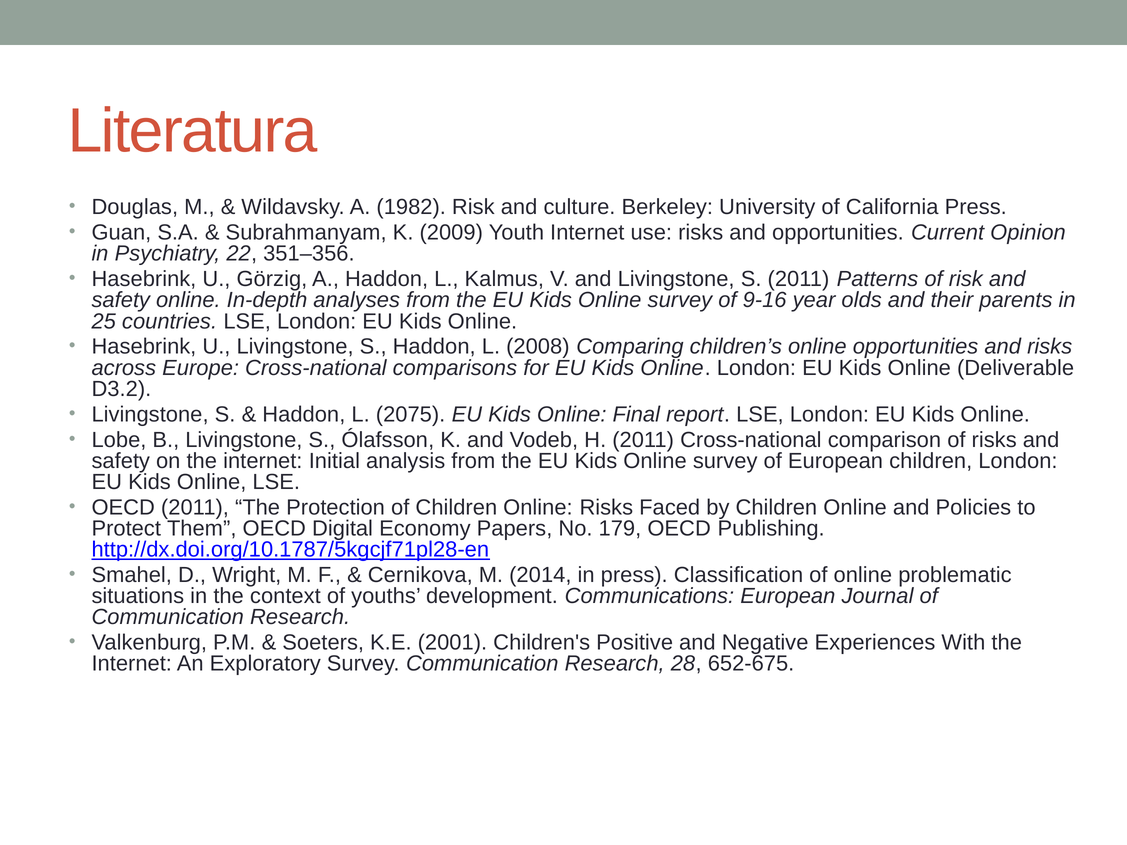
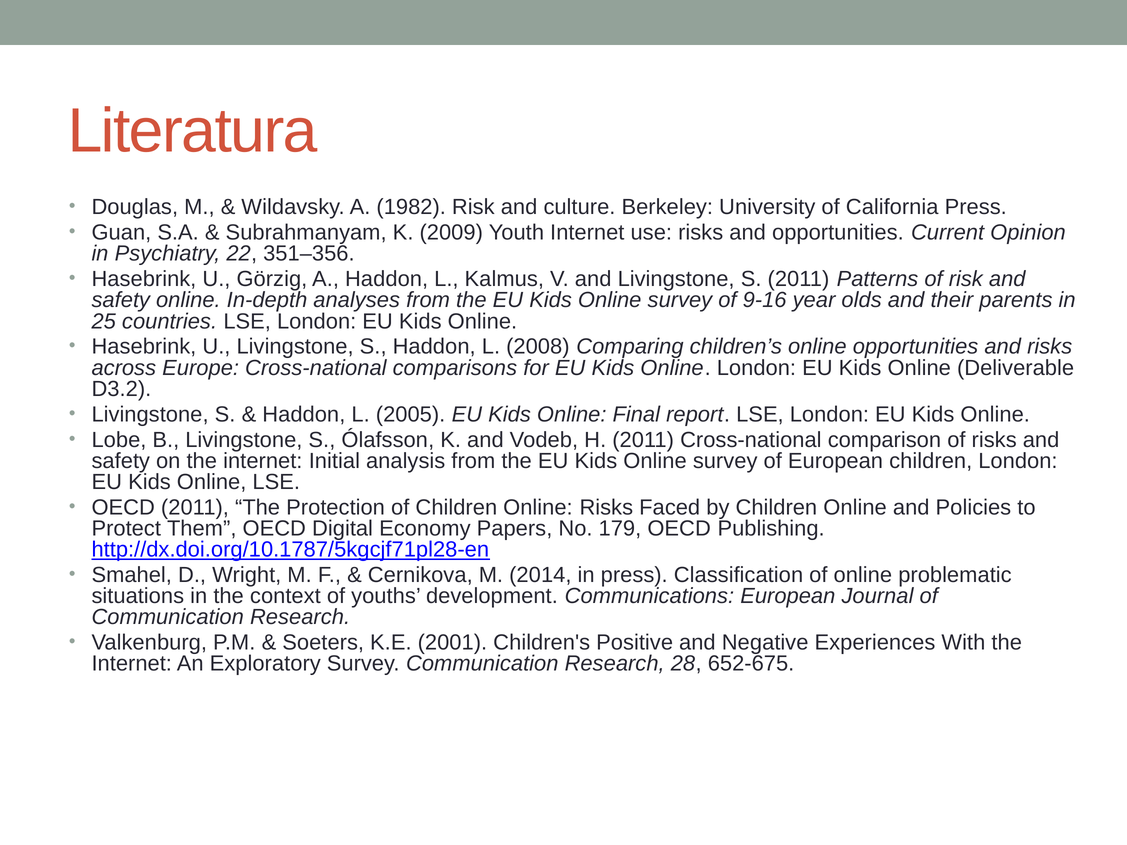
2075: 2075 -> 2005 (411, 414)
